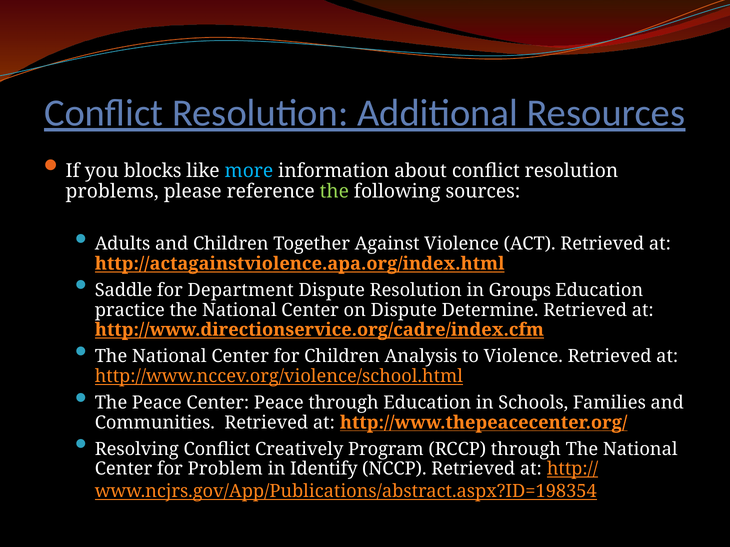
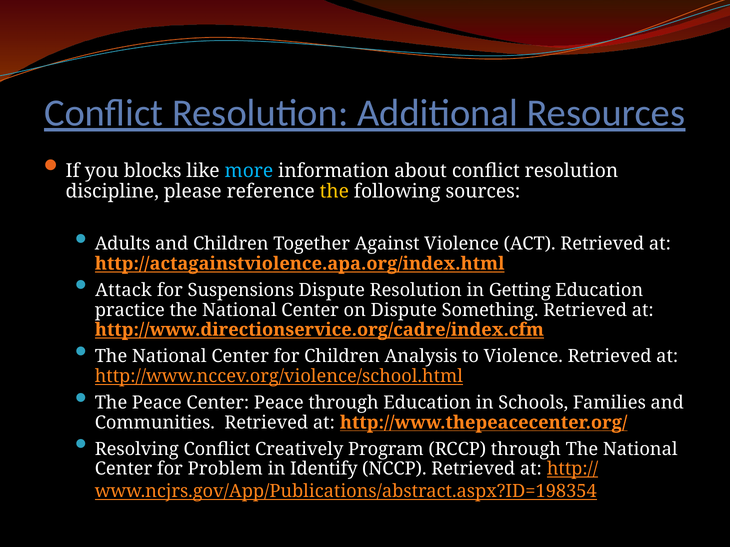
problems: problems -> discipline (112, 192)
the colour: light green -> yellow (334, 192)
Saddle: Saddle -> Attack (123, 291)
Department: Department -> Suspensions (241, 291)
Groups: Groups -> Getting (520, 291)
Determine: Determine -> Something (490, 310)
